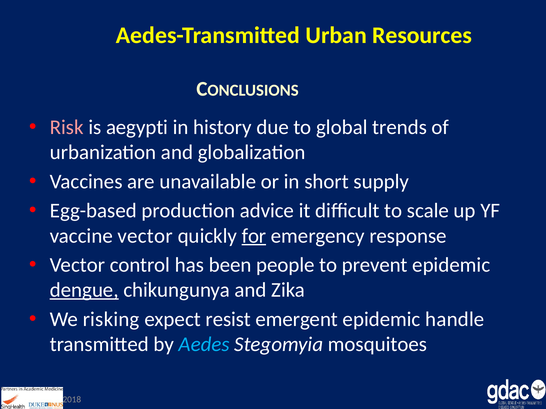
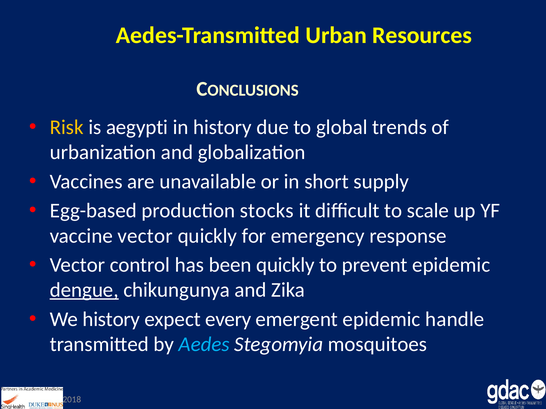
Risk colour: pink -> yellow (67, 127)
advice: advice -> stocks (267, 211)
for underline: present -> none (254, 236)
been people: people -> quickly (285, 265)
We risking: risking -> history (111, 320)
resist: resist -> every (228, 320)
